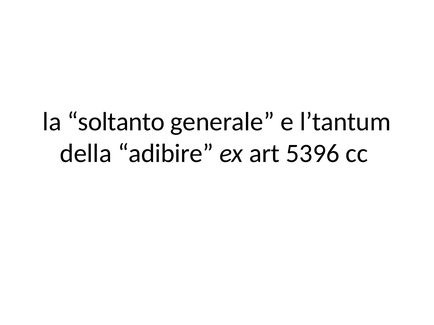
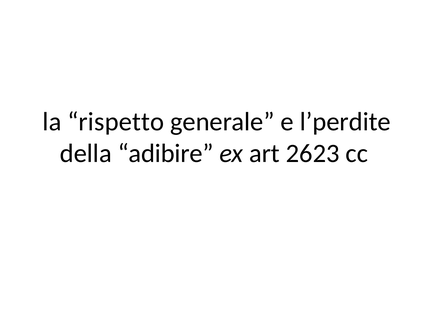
soltanto: soltanto -> rispetto (116, 122)
l’tantum: l’tantum -> l’perdite (345, 122)
5396: 5396 -> 2623 (313, 154)
